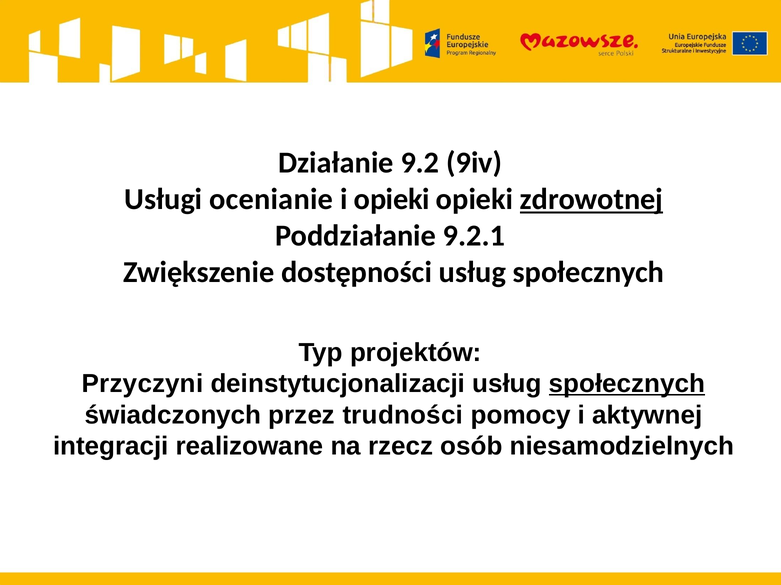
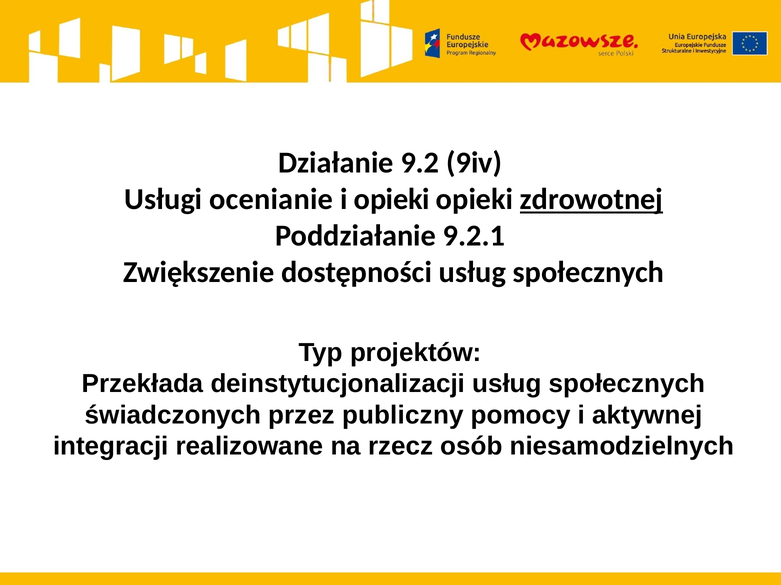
Przyczyni: Przyczyni -> Przekłada (143, 384)
społecznych underline: present -> none (627, 384)
trudności: trudności -> publiczny (403, 415)
